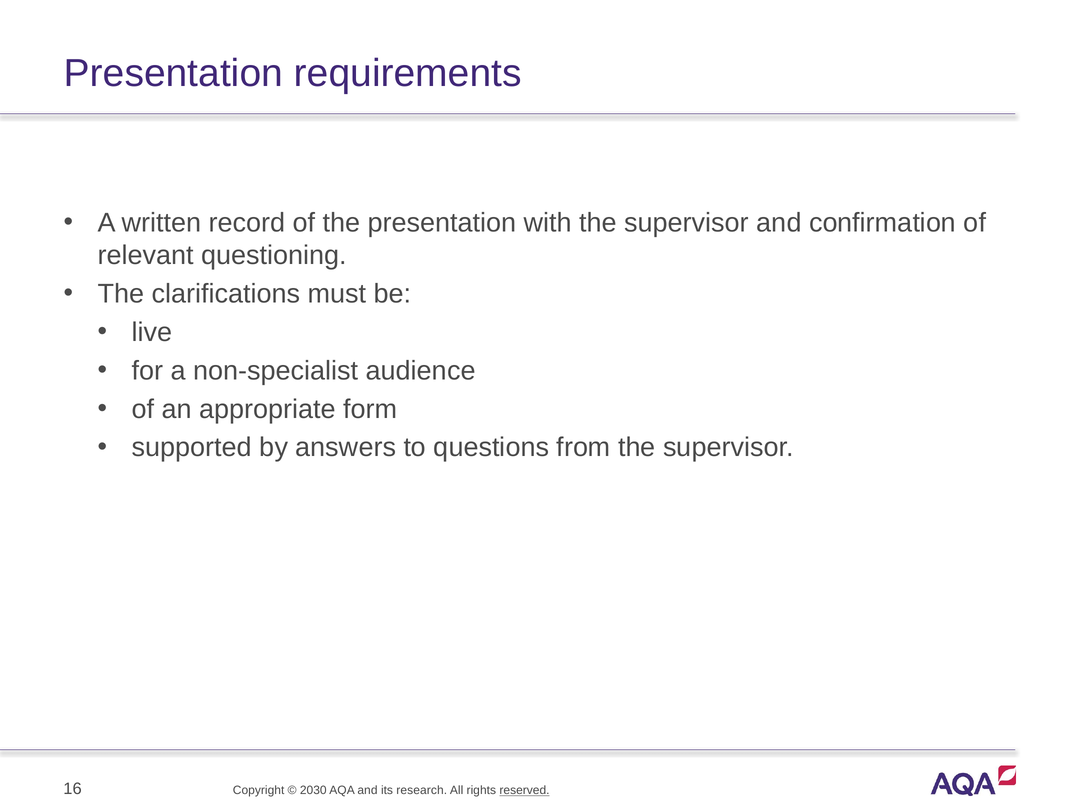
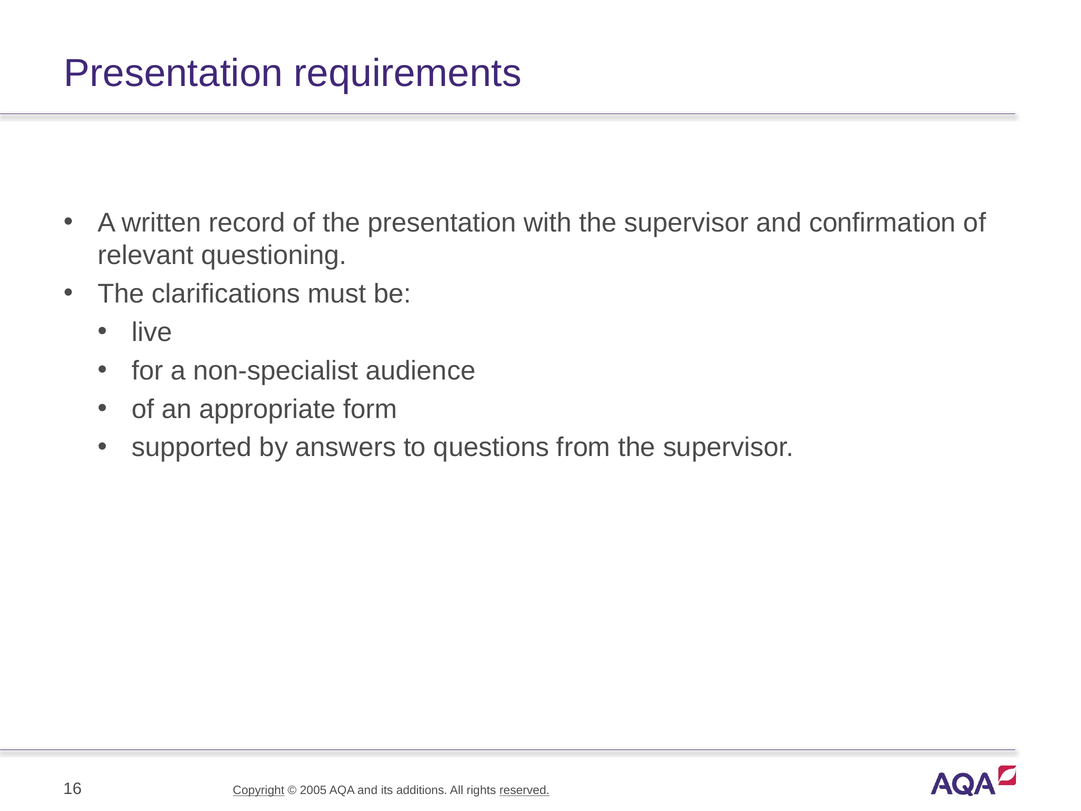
Copyright underline: none -> present (259, 790)
2030: 2030 -> 2005 (313, 790)
research: research -> additions (422, 790)
